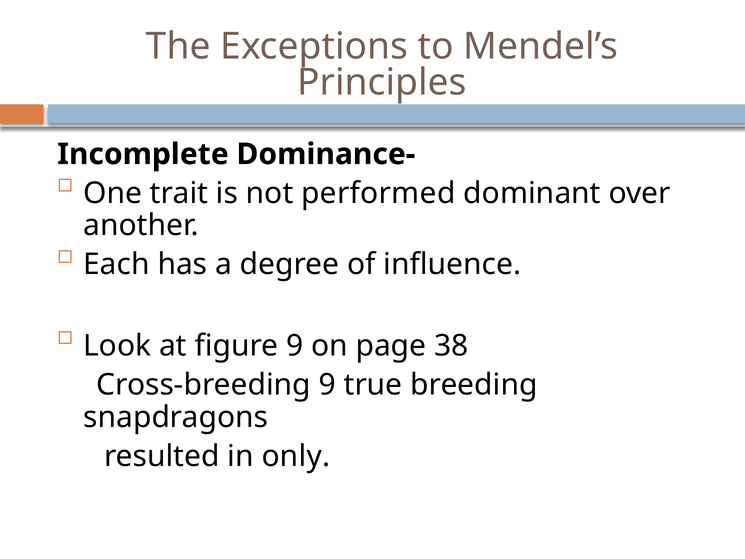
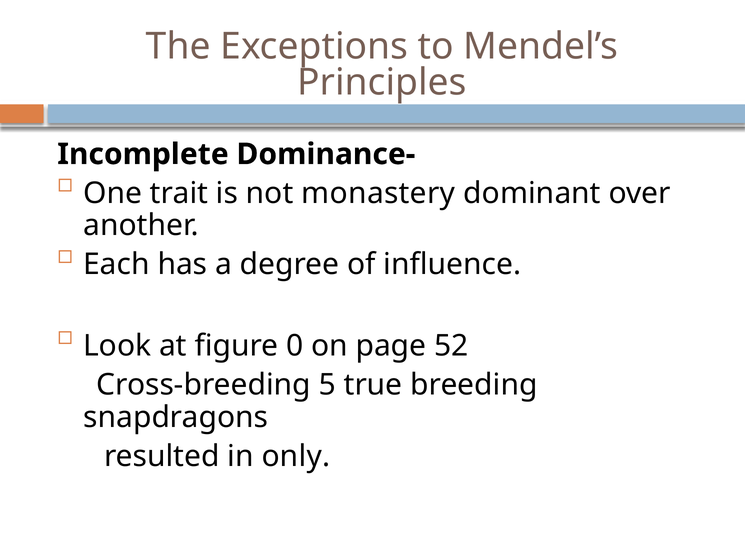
performed: performed -> monastery (378, 193)
figure 9: 9 -> 0 (295, 346)
38: 38 -> 52 (451, 346)
Cross-breeding 9: 9 -> 5 (327, 385)
